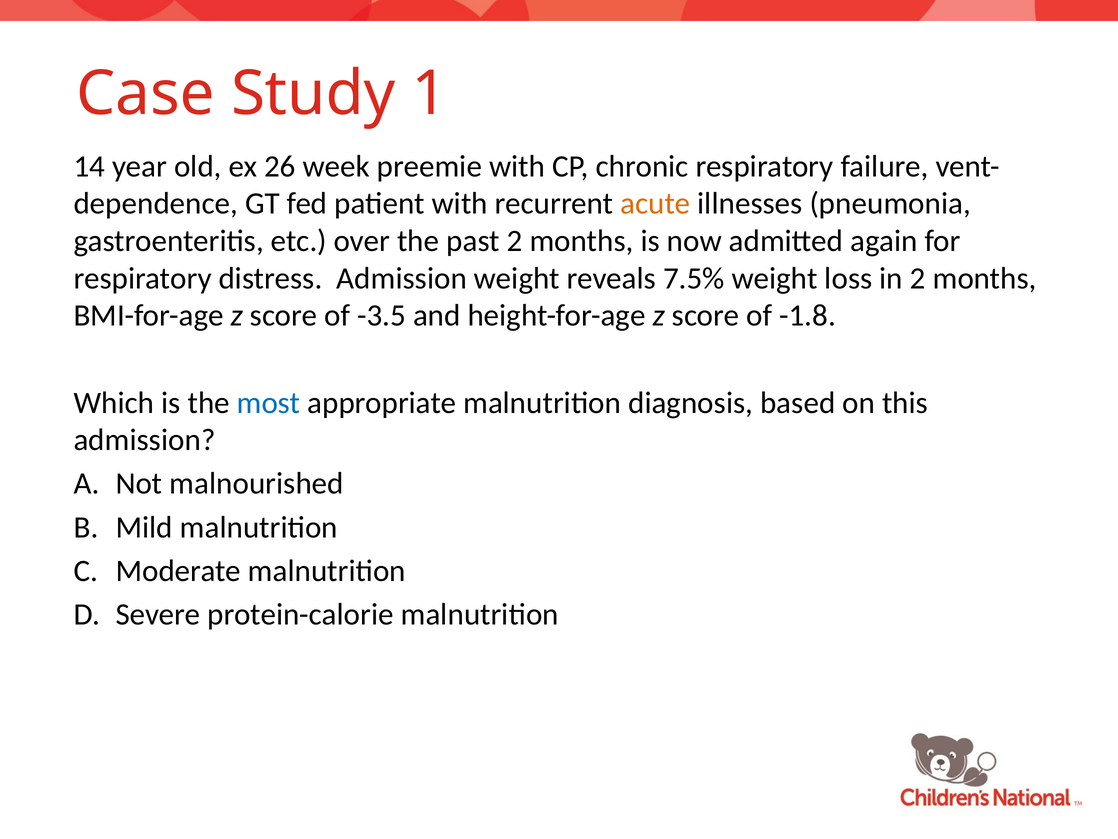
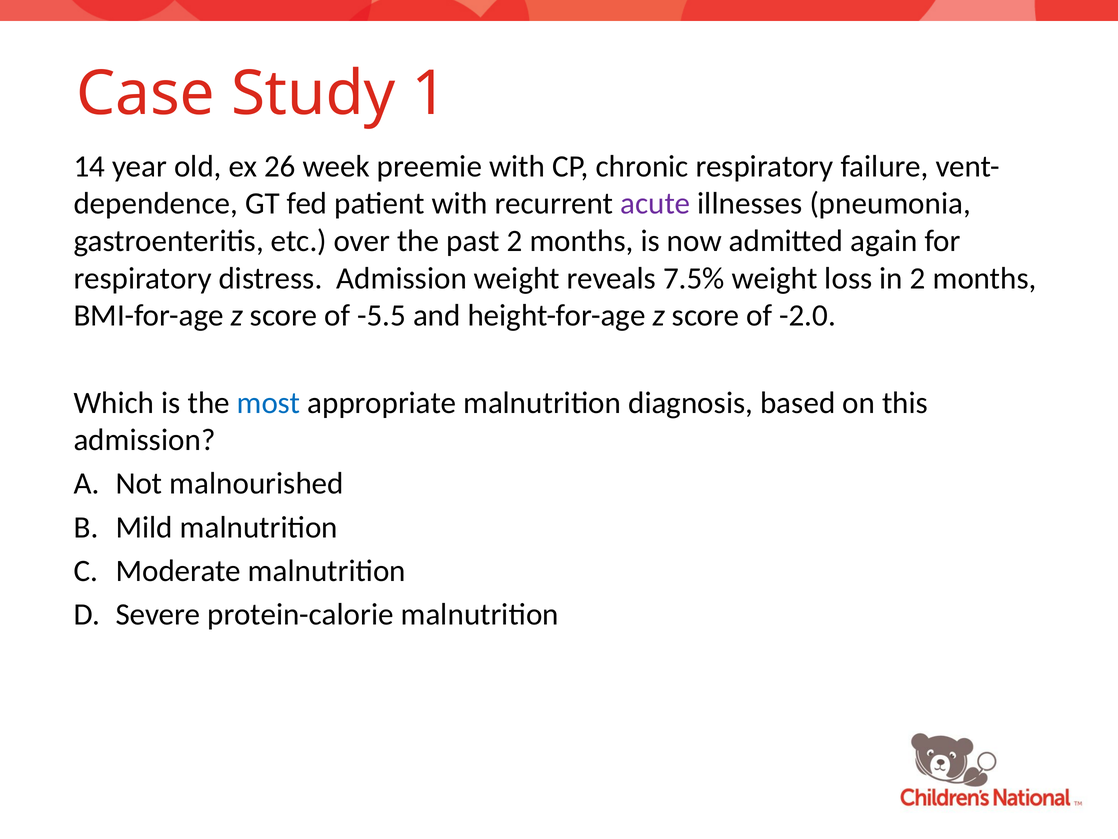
acute colour: orange -> purple (655, 204)
-3.5: -3.5 -> -5.5 (382, 316)
-1.8: -1.8 -> -2.0 (808, 316)
